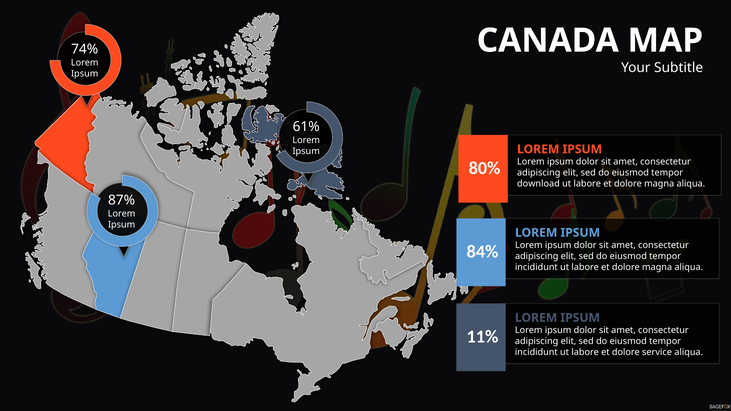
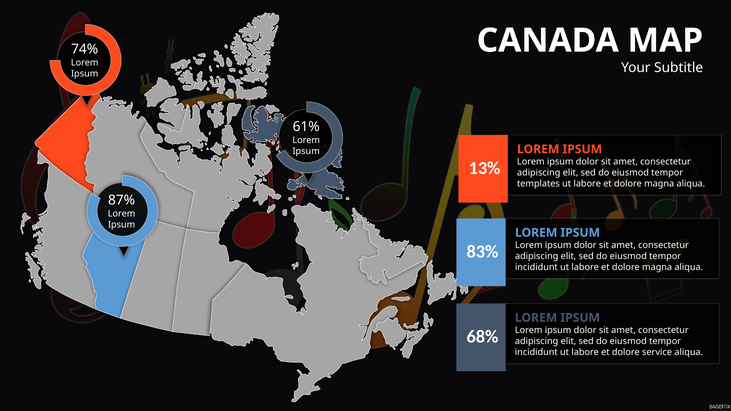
80%: 80% -> 13% (485, 168)
download: download -> templates (538, 184)
84%: 84% -> 83% (482, 252)
11%: 11% -> 68% (482, 337)
